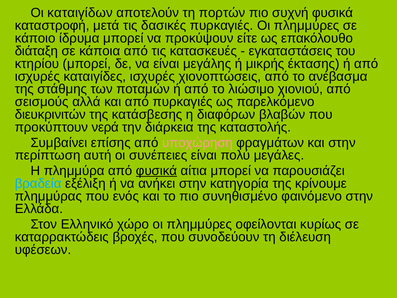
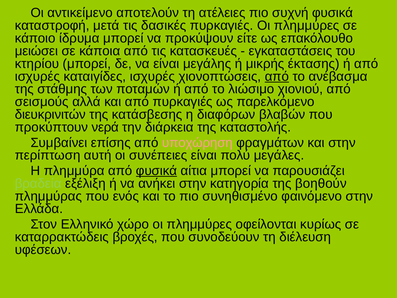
καταιγίδων: καταιγίδων -> αντικείμενο (80, 13)
πορτών: πορτών -> ατέλειες (222, 13)
διάταξη: διάταξη -> μειώσει (36, 51)
από underline: none -> present (277, 76)
βραδεία colour: light blue -> light green (38, 183)
κρίνουμε: κρίνουμε -> βοηθούν (321, 183)
